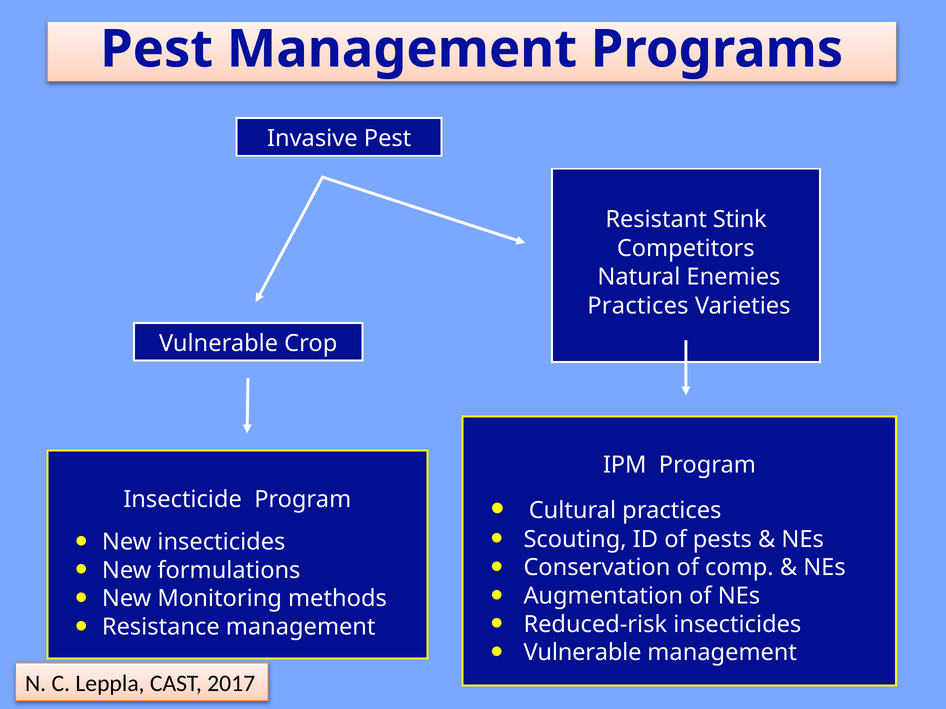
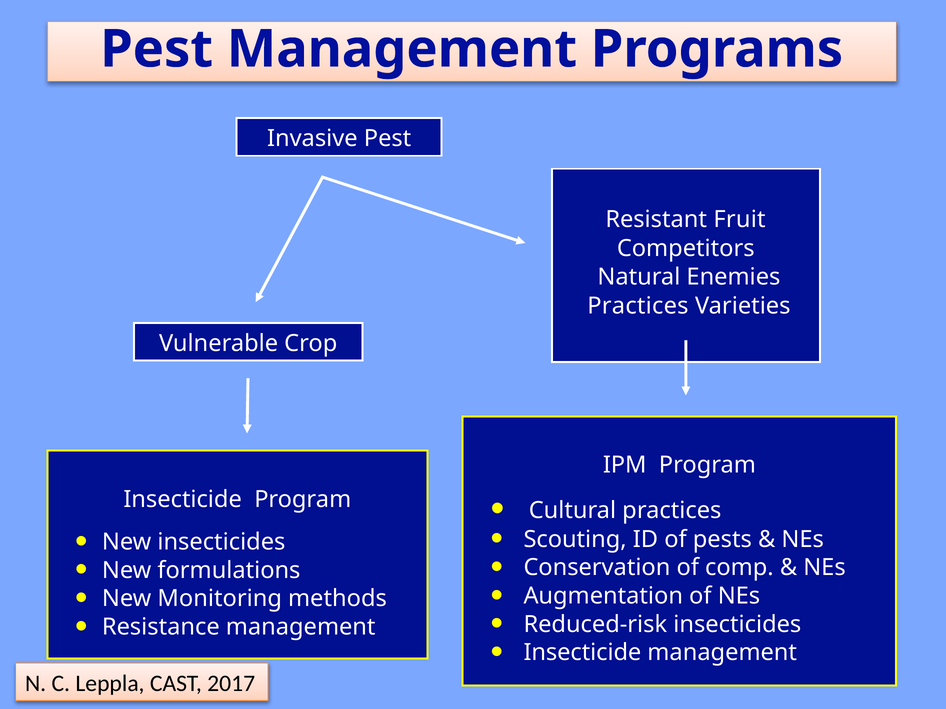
Stink: Stink -> Fruit (740, 220)
Vulnerable: Vulnerable -> Insecticide (582, 653)
